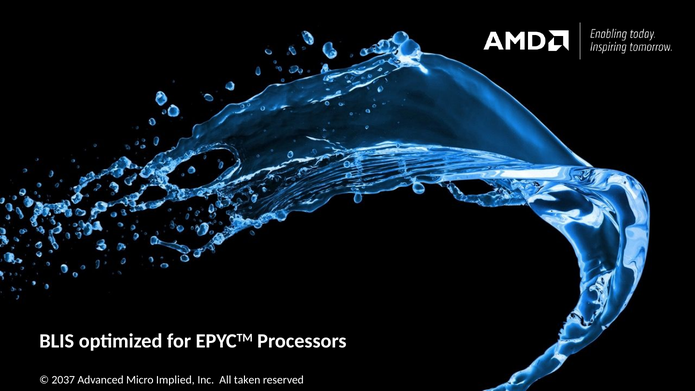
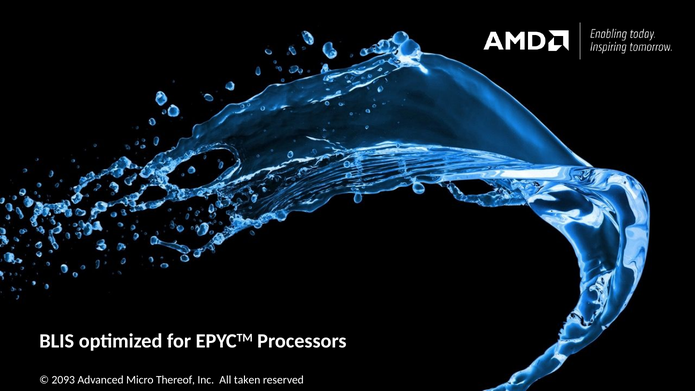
2037: 2037 -> 2093 (63, 380)
Implied: Implied -> Thereof (175, 380)
